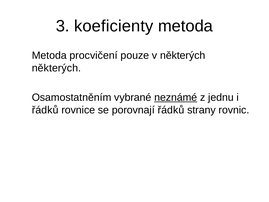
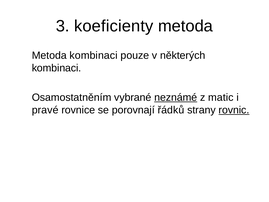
Metoda procvičení: procvičení -> kombinaci (94, 55)
některých: některých -> kombinaci (57, 68)
jednu: jednu -> matic (221, 97)
řádků: řádků -> pravé (45, 110)
rovnic underline: none -> present (234, 110)
